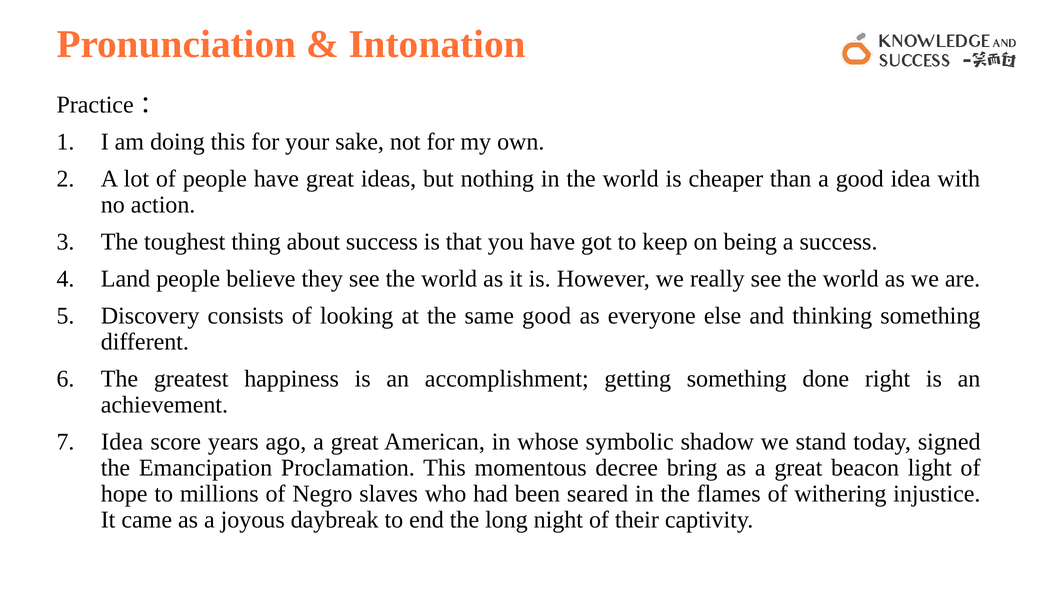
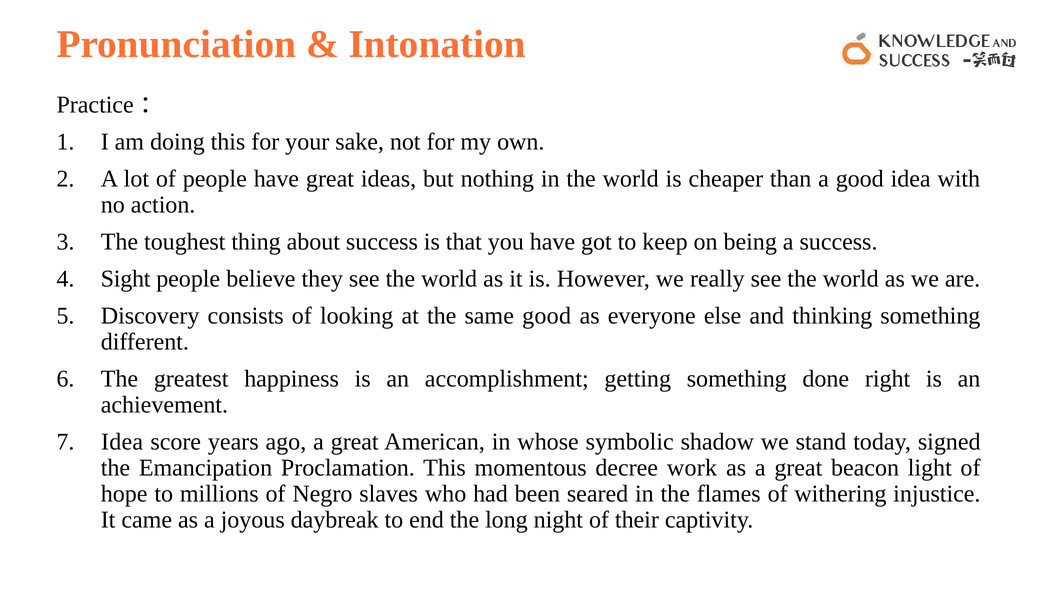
Land: Land -> Sight (126, 279)
bring: bring -> work (692, 467)
